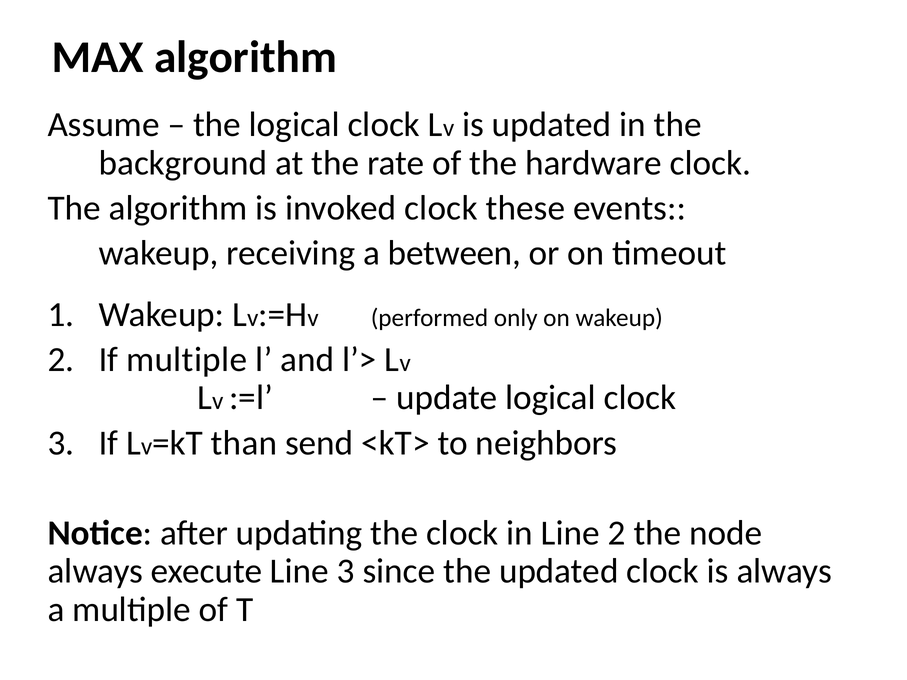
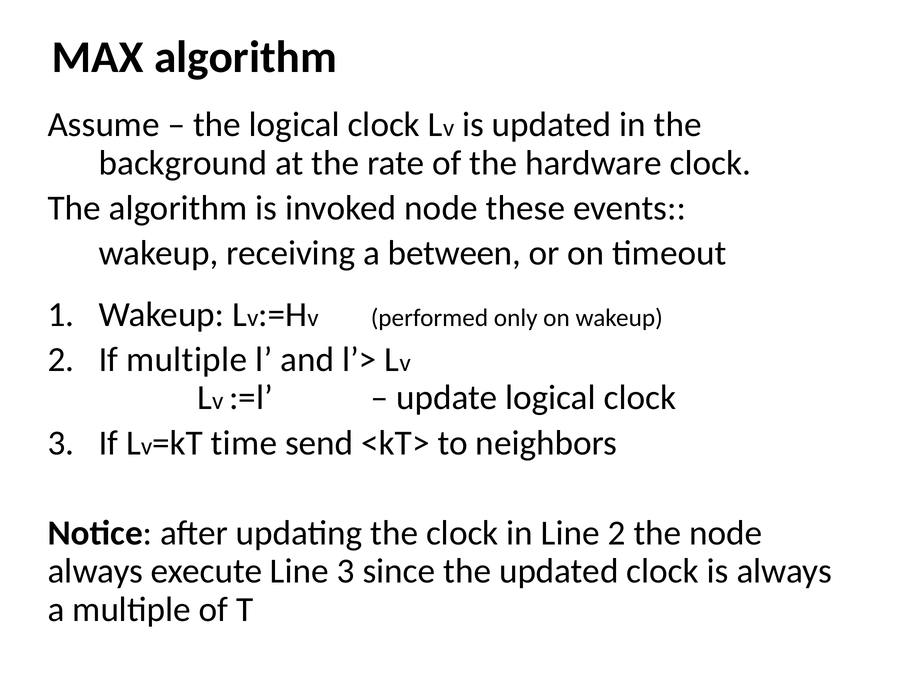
invoked clock: clock -> node (441, 208)
than: than -> time (244, 443)
